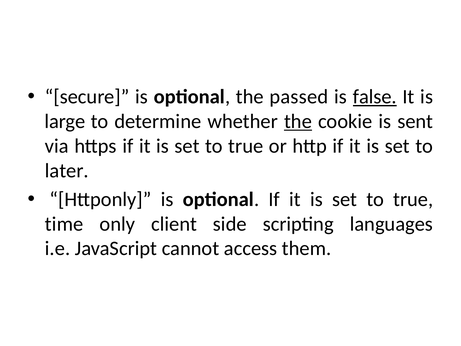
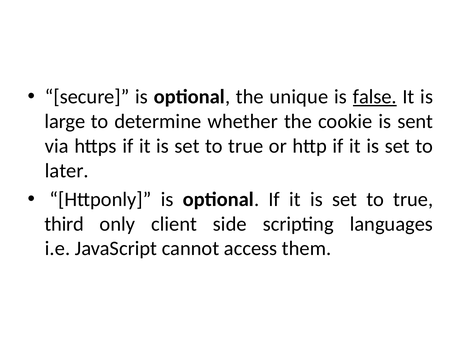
passed: passed -> unique (299, 97)
the underline: present -> none (298, 121)
time: time -> third (64, 224)
